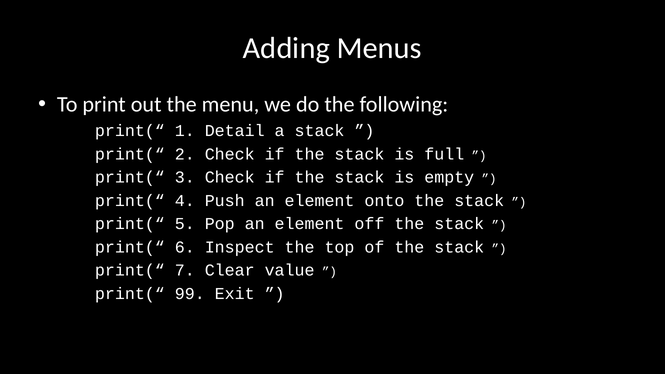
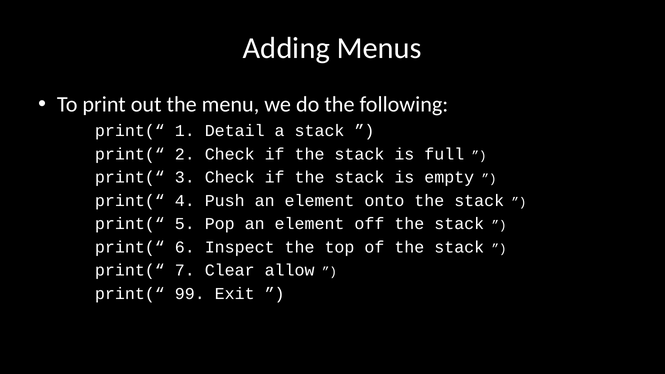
value: value -> allow (290, 271)
